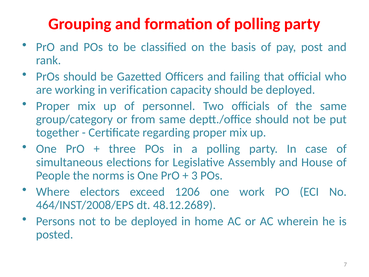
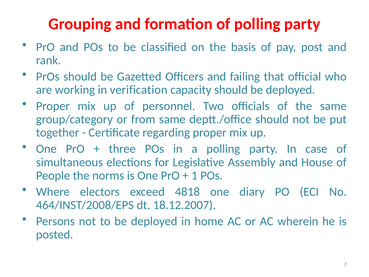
3: 3 -> 1 (194, 175)
1206: 1206 -> 4818 (187, 192)
work: work -> diary (252, 192)
48.12.2689: 48.12.2689 -> 18.12.2007 (184, 205)
